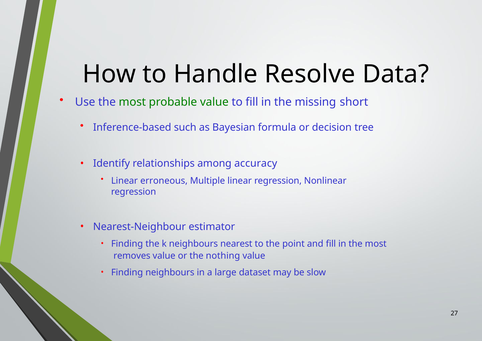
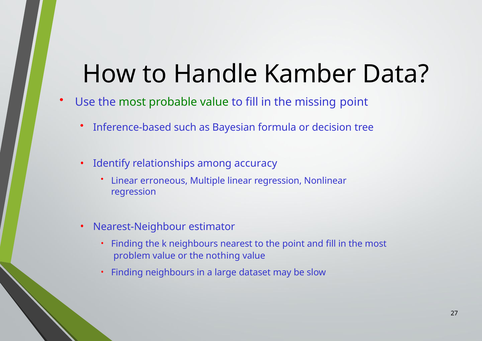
Resolve: Resolve -> Kamber (310, 74)
missing short: short -> point (354, 102)
removes: removes -> problem (132, 256)
